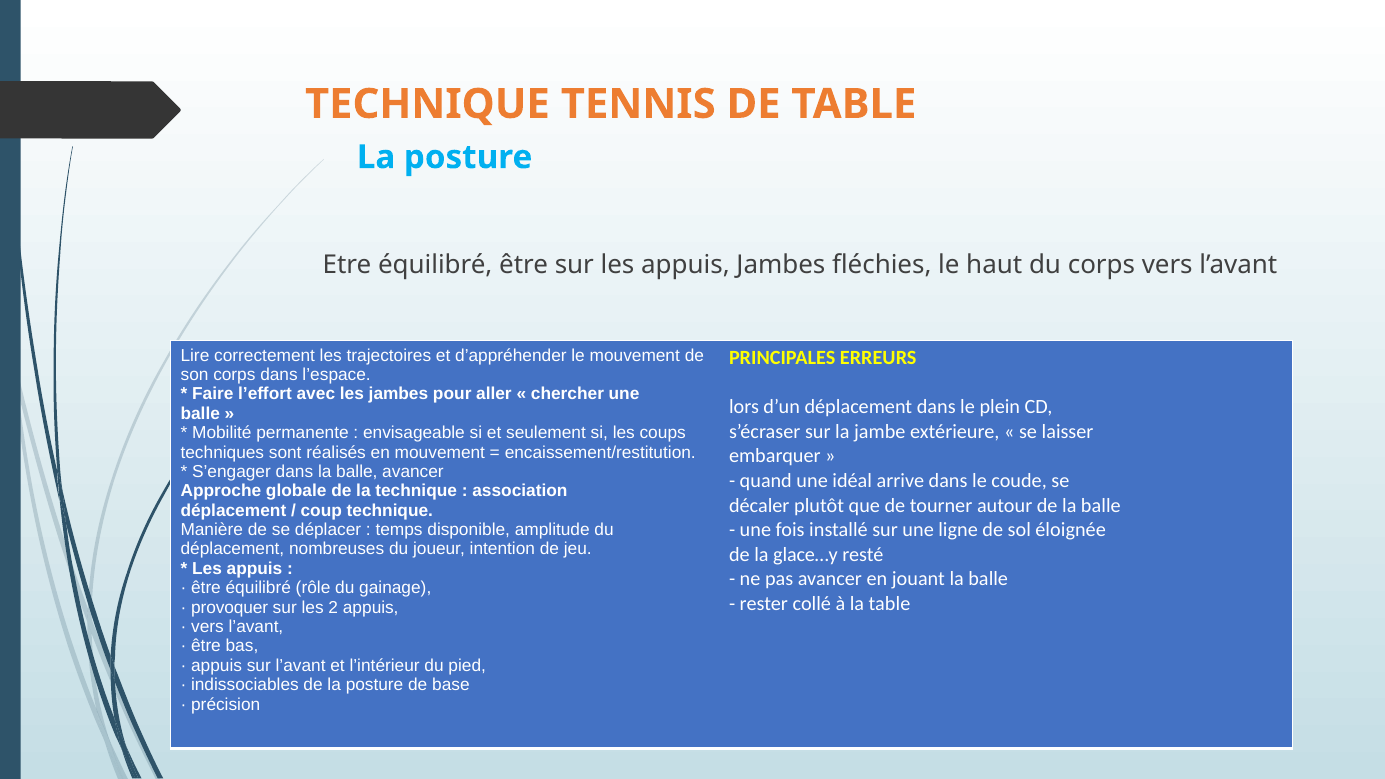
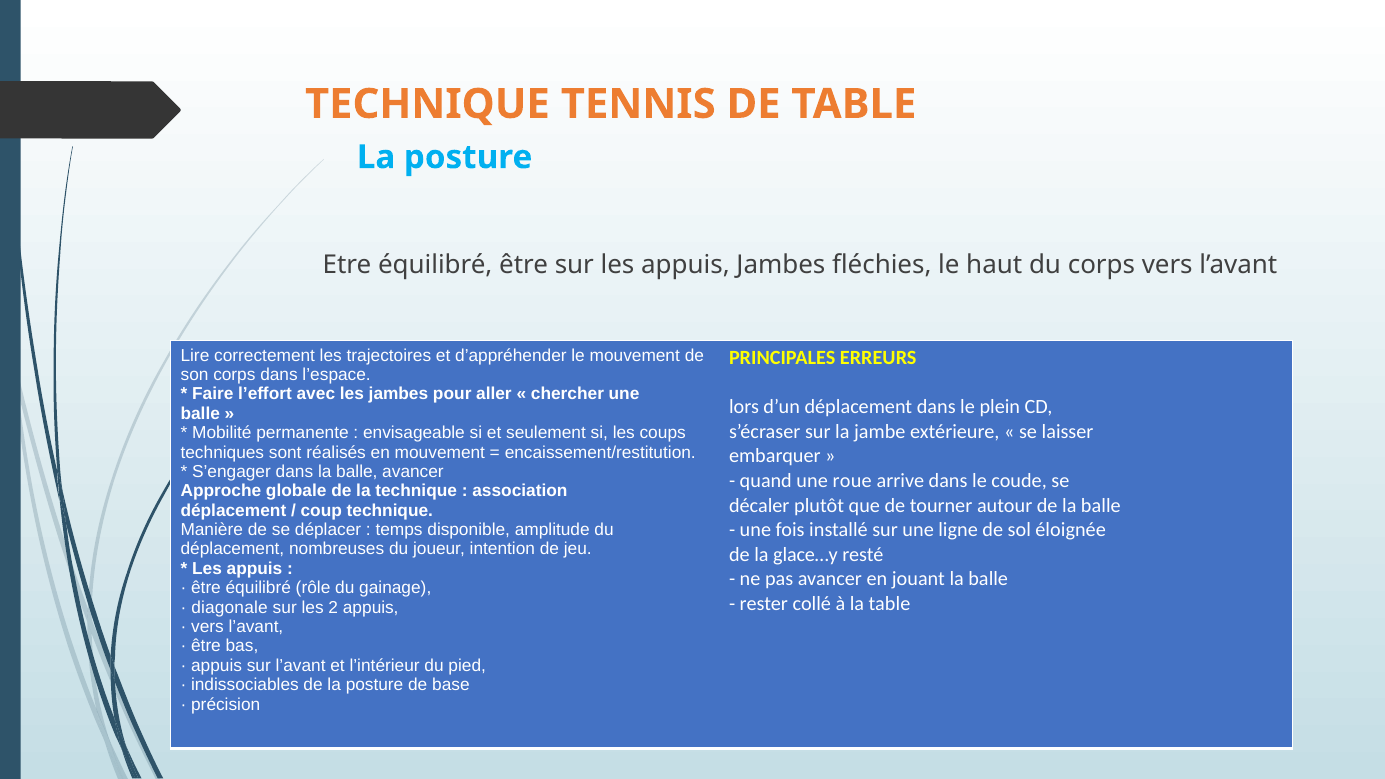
idéal: idéal -> roue (852, 481)
provoquer: provoquer -> diagonale (230, 607)
